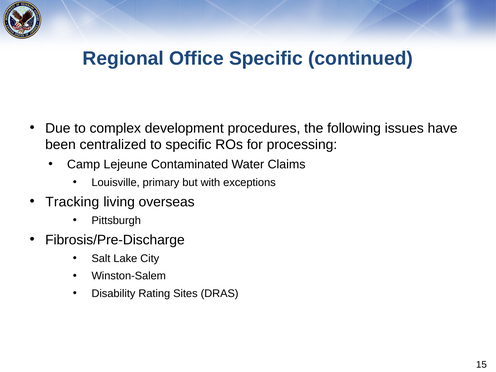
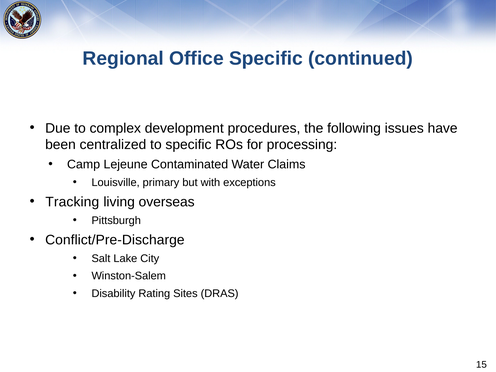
Fibrosis/Pre-Discharge: Fibrosis/Pre-Discharge -> Conflict/Pre-Discharge (115, 240)
